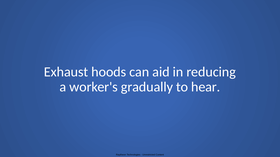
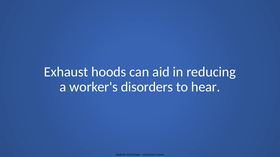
gradually: gradually -> disorders (147, 87)
